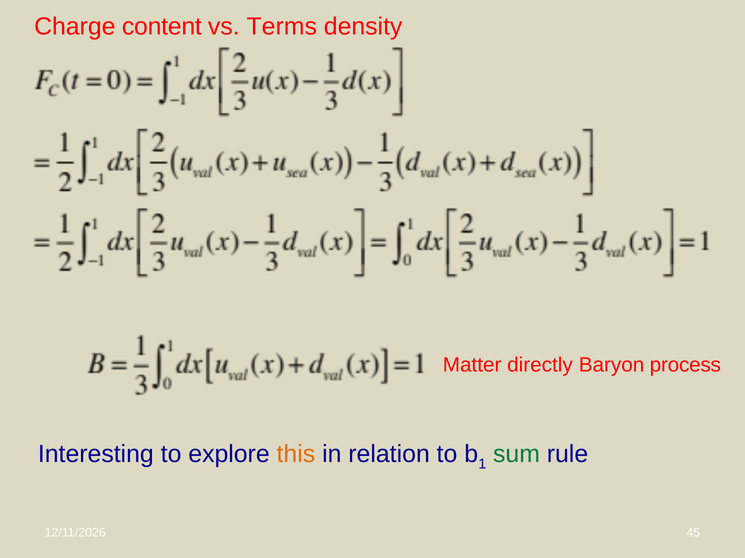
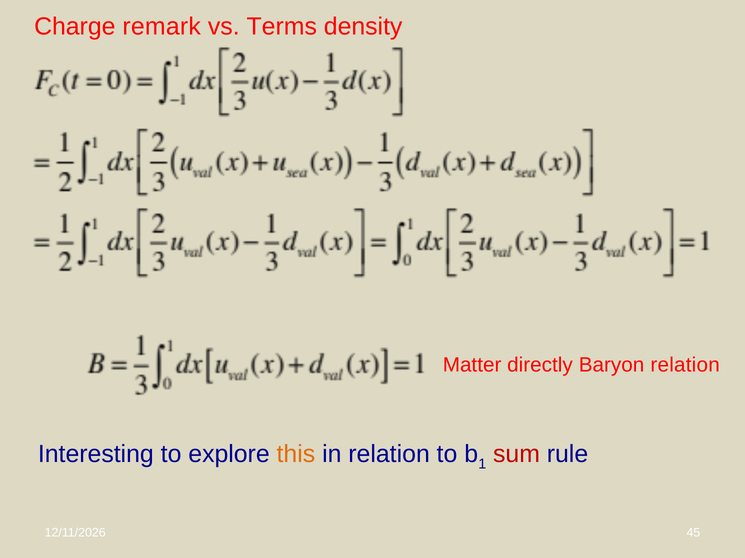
content: content -> remark (162, 27)
Baryon process: process -> relation (685, 365)
sum colour: green -> red (517, 455)
